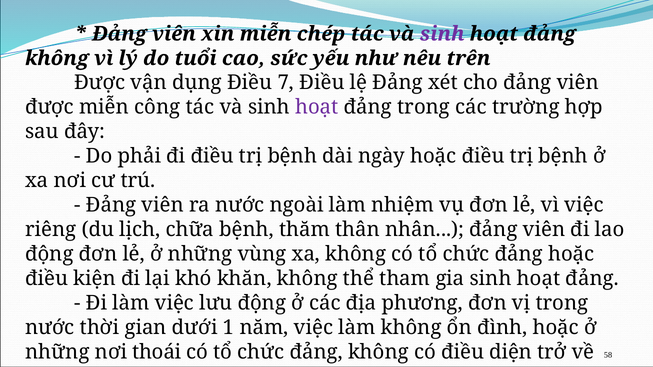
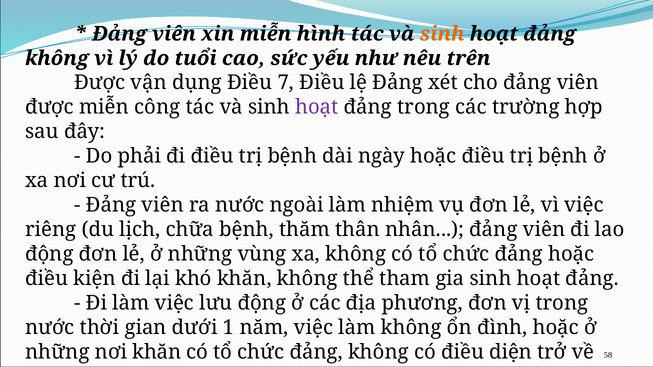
chép: chép -> hình (321, 34)
sinh colour: purple -> orange (442, 34)
nơi thoái: thoái -> khăn (157, 352)
